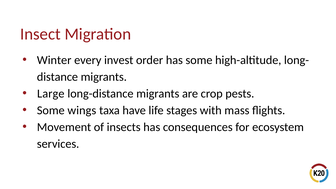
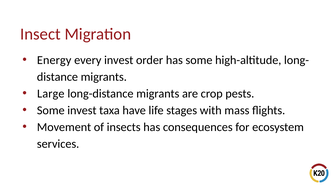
Winter: Winter -> Energy (54, 60)
Some wings: wings -> invest (82, 110)
